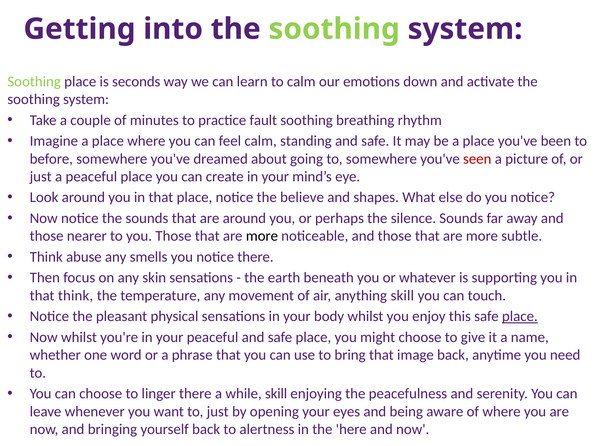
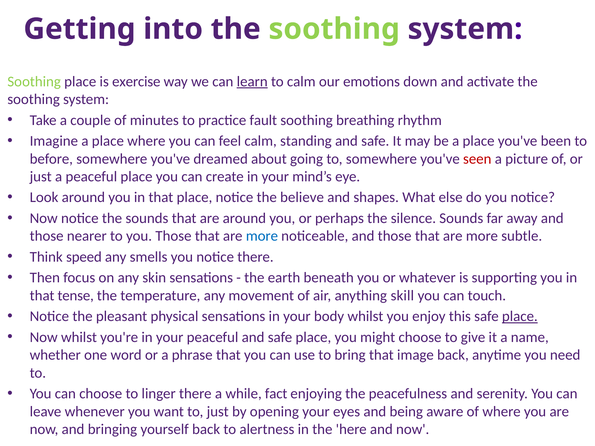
seconds: seconds -> exercise (136, 82)
learn underline: none -> present (252, 82)
more colour: black -> blue (262, 236)
abuse: abuse -> speed (84, 257)
that think: think -> tense (76, 296)
while skill: skill -> fact (276, 394)
